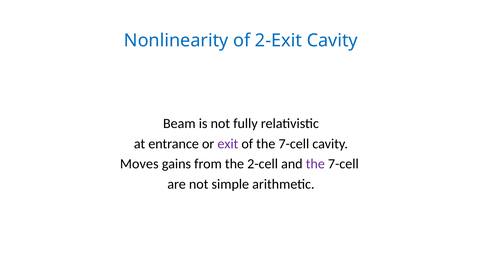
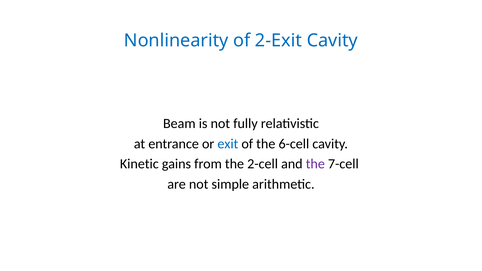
exit colour: purple -> blue (228, 144)
of the 7-cell: 7-cell -> 6-cell (294, 144)
Moves: Moves -> Kinetic (139, 164)
